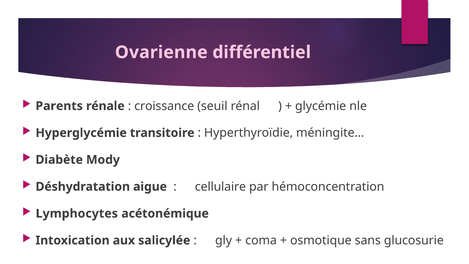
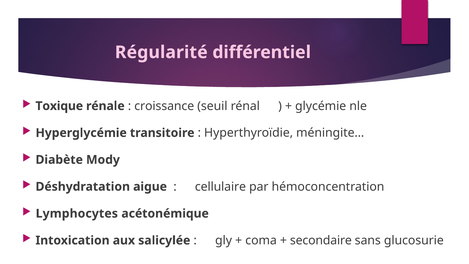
Ovarienne: Ovarienne -> Régularité (161, 52)
Parents: Parents -> Toxique (59, 106)
osmotique: osmotique -> secondaire (321, 240)
